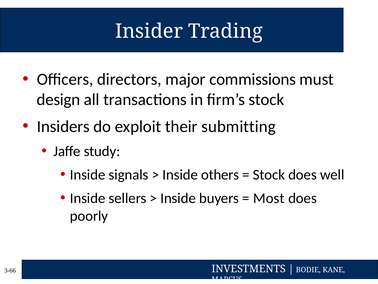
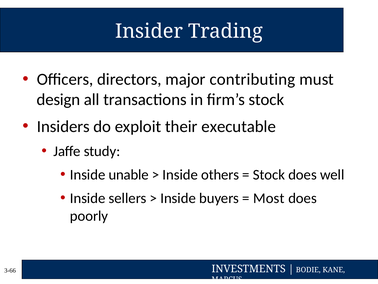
commissions: commissions -> contributing (252, 79)
submitting: submitting -> executable (239, 126)
signals: signals -> unable (129, 174)
